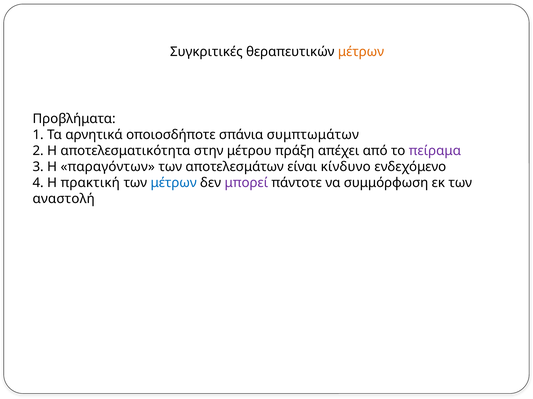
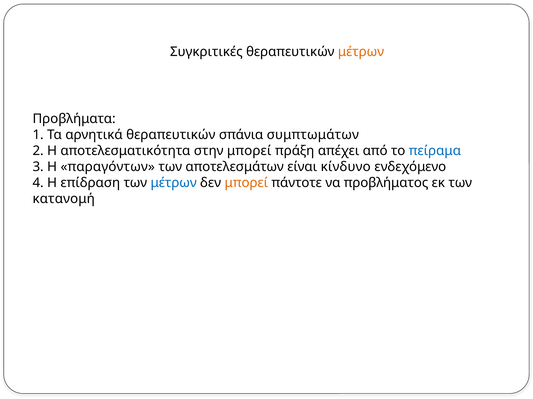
αρνητικά οποιοσδήποτε: οποιοσδήποτε -> θεραπευτικών (171, 135)
στην μέτρου: μέτρου -> μπορεί (249, 151)
πείραμα colour: purple -> blue (435, 151)
πρακτική: πρακτική -> επίδραση (90, 183)
μπορεί colour: purple -> orange (246, 183)
συμμόρφωση: συμμόρφωση -> προβλήματος (386, 183)
αναστολή: αναστολή -> κατανομή (64, 199)
